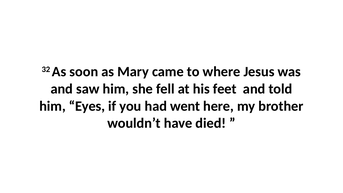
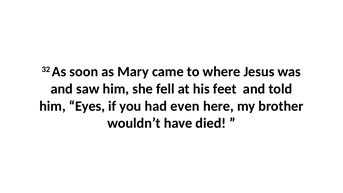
went: went -> even (185, 106)
